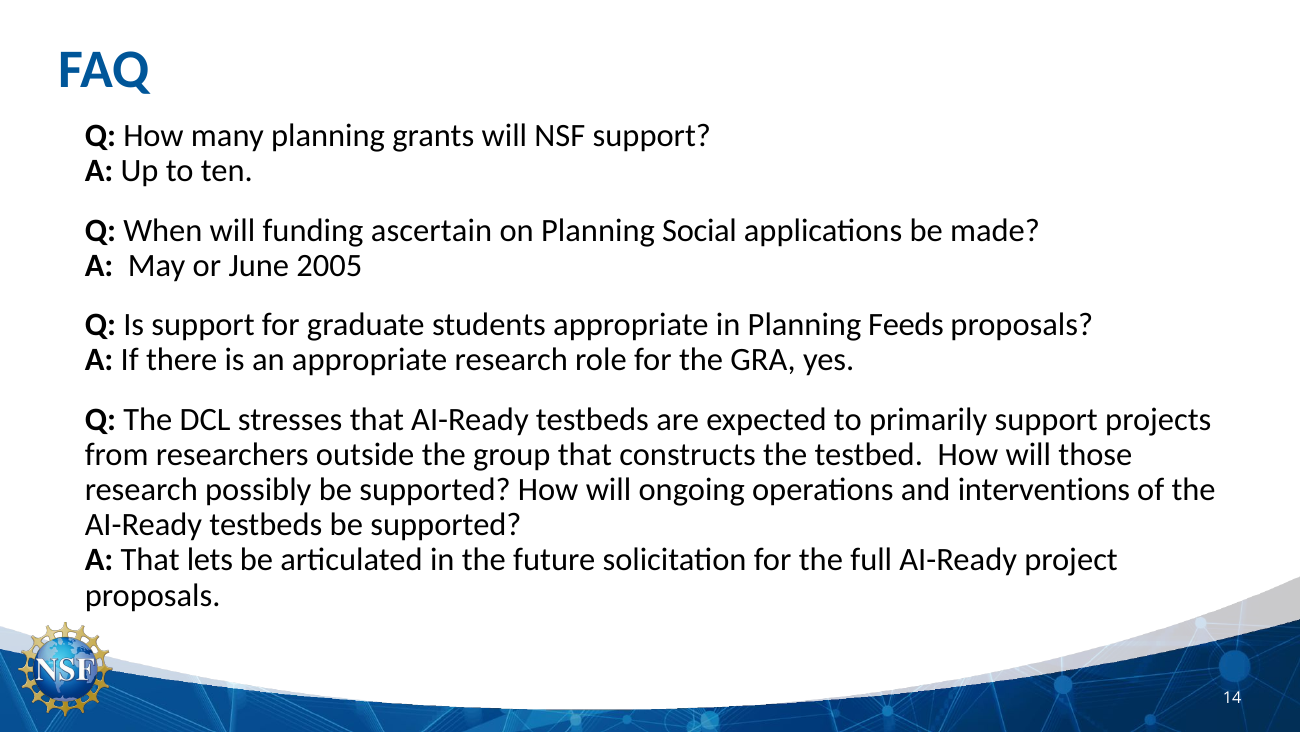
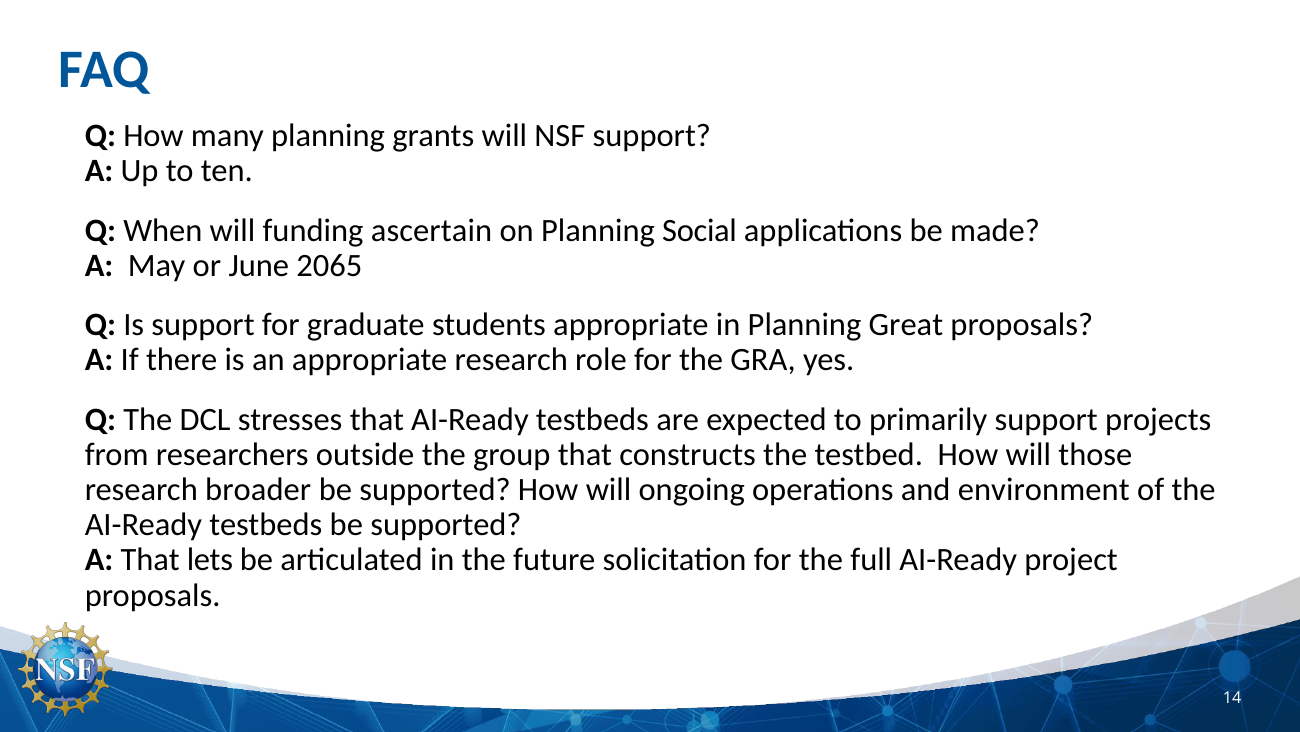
2005: 2005 -> 2065 (329, 265)
Feeds: Feeds -> Great (906, 325)
possibly: possibly -> broader (258, 490)
interventions: interventions -> environment (1044, 490)
